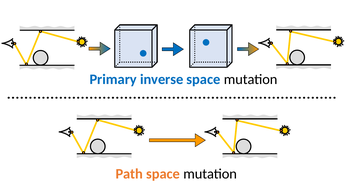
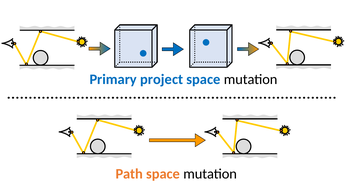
inverse: inverse -> project (162, 79)
